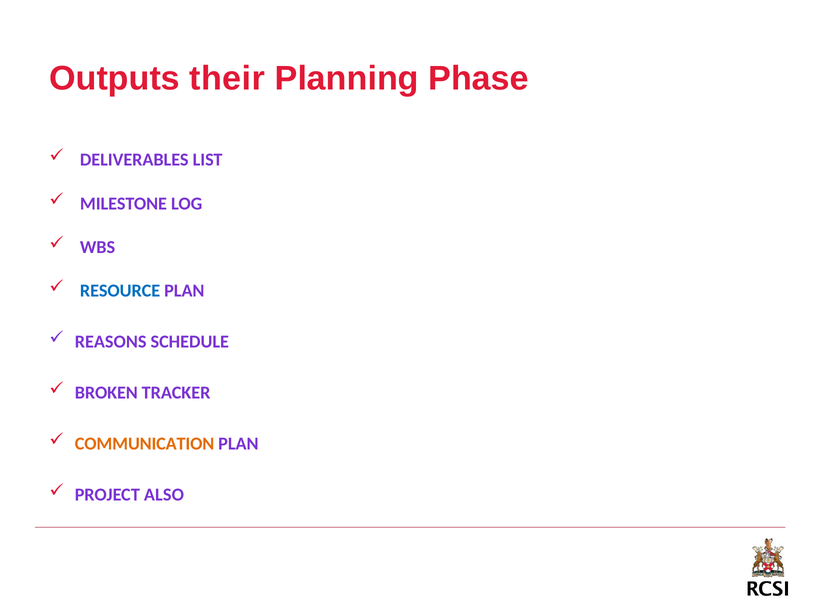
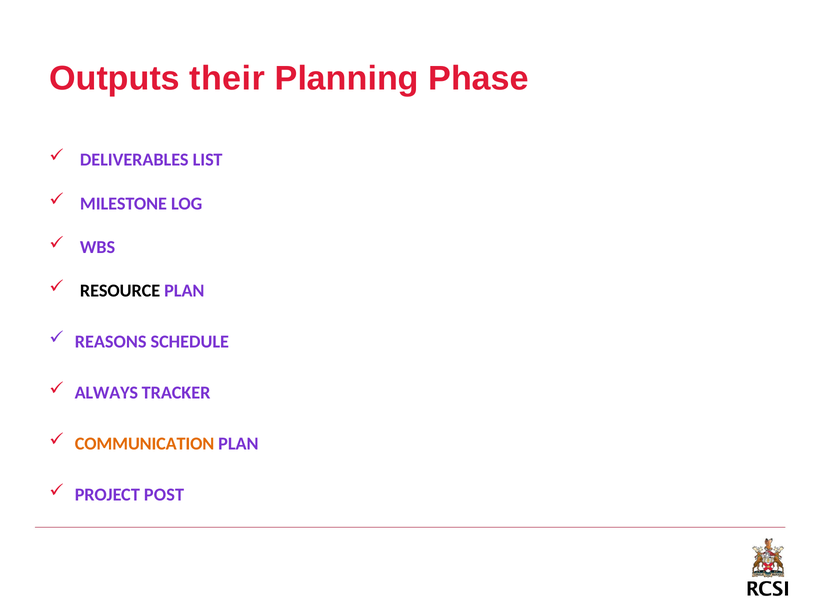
RESOURCE colour: blue -> black (120, 291)
BROKEN: BROKEN -> ALWAYS (106, 393)
ALSO: ALSO -> POST (164, 495)
